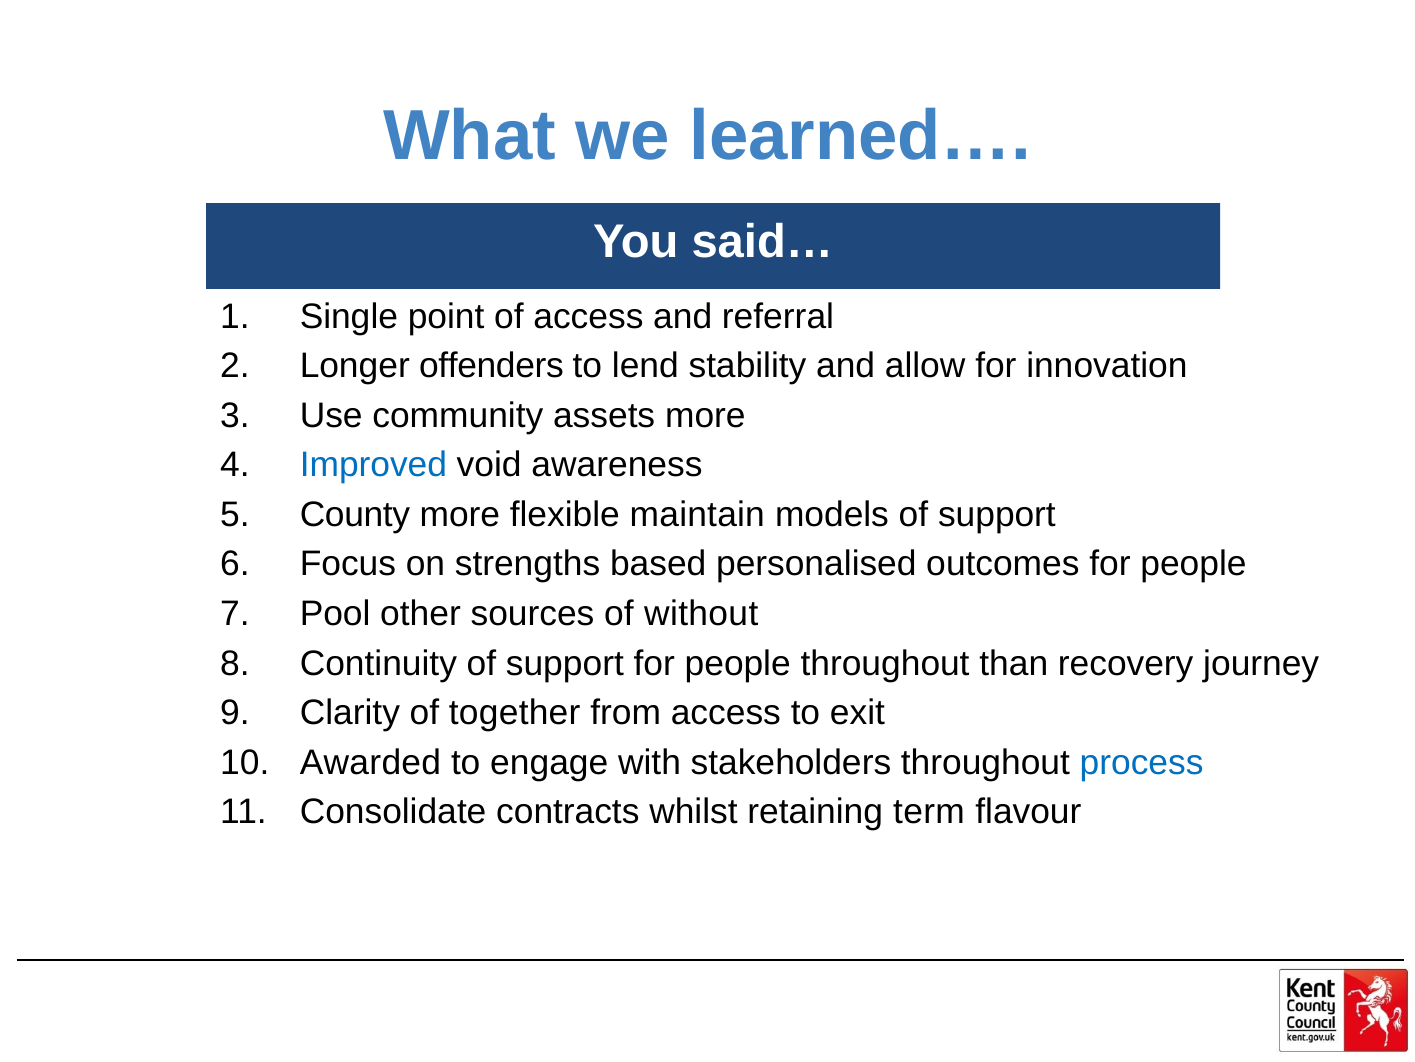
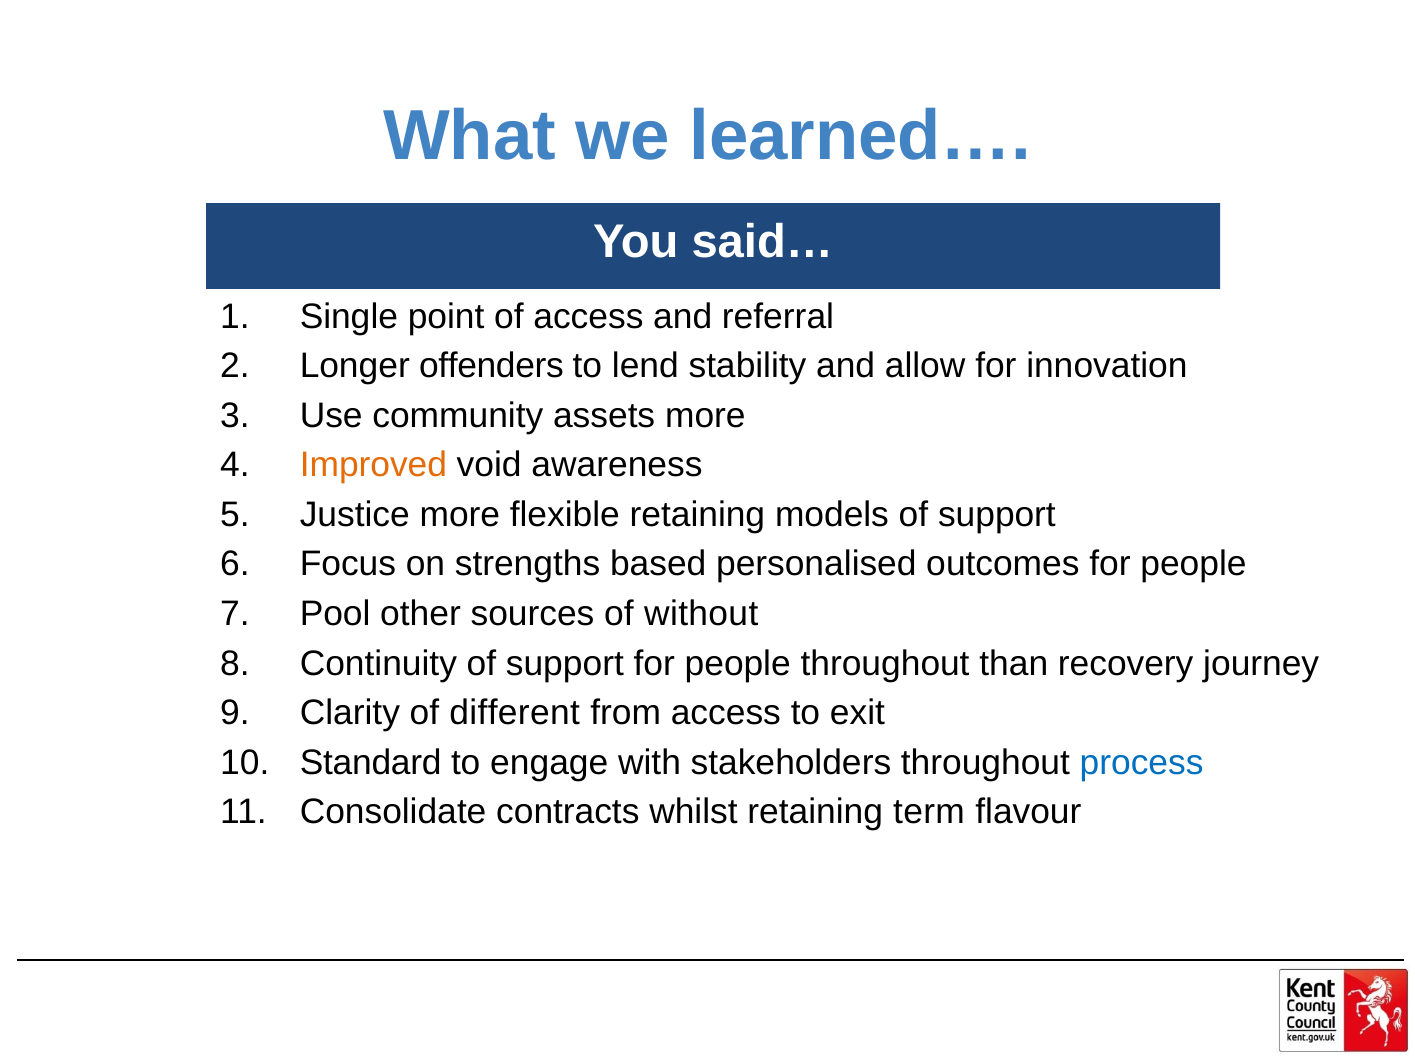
Improved colour: blue -> orange (373, 465)
County: County -> Justice (355, 514)
flexible maintain: maintain -> retaining (697, 514)
together: together -> different (515, 712)
Awarded: Awarded -> Standard (371, 762)
